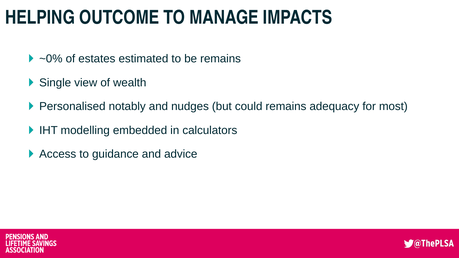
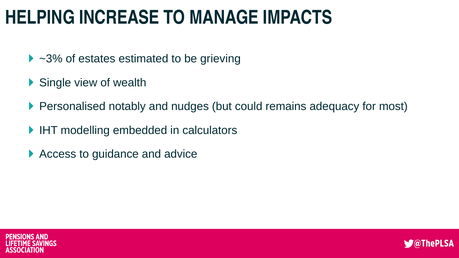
OUTCOME: OUTCOME -> INCREASE (119, 17)
~0%: ~0% -> ~3% (51, 59)
be remains: remains -> grieving (220, 59)
